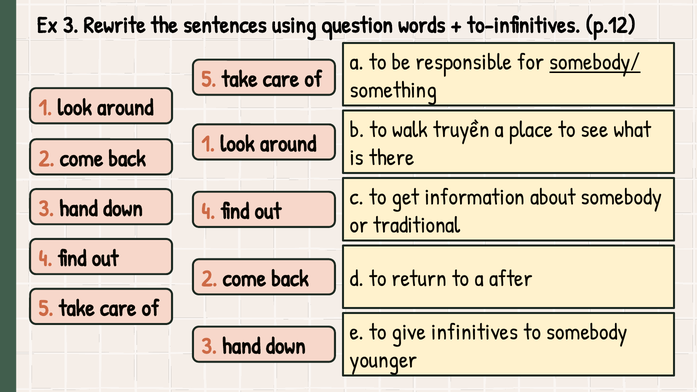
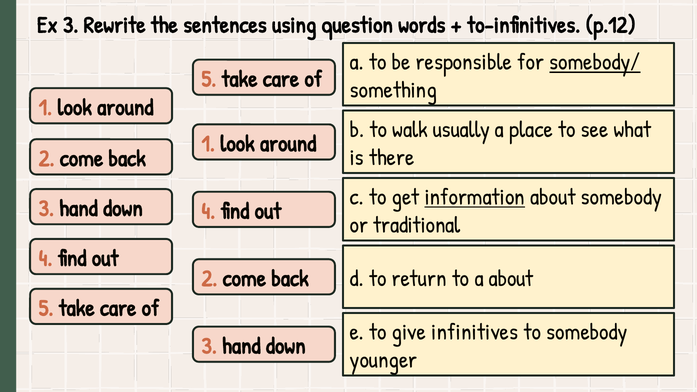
truyền: truyền -> usually (462, 130)
information underline: none -> present (475, 197)
a after: after -> about (511, 278)
